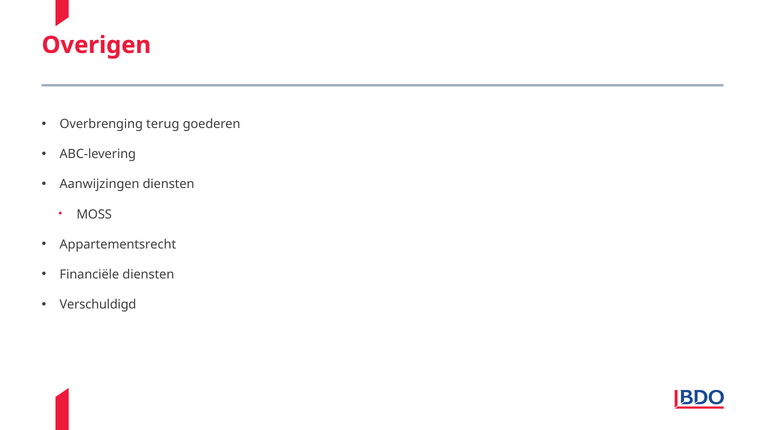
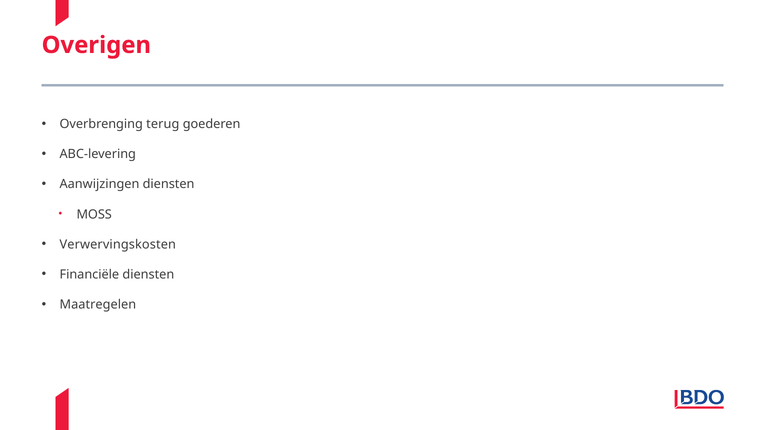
Appartementsrecht: Appartementsrecht -> Verwervingskosten (118, 244)
Verschuldigd: Verschuldigd -> Maatregelen (98, 305)
